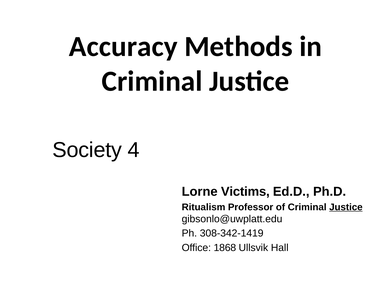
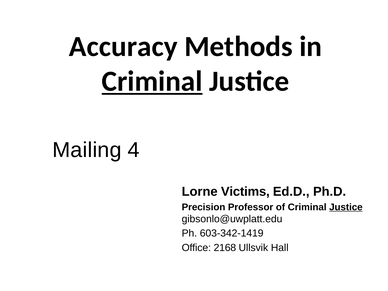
Criminal underline: none -> present (152, 81)
Society: Society -> Mailing (87, 150)
Ritualism: Ritualism -> Precision (204, 207)
308-342-1419: 308-342-1419 -> 603-342-1419 (232, 233)
1868: 1868 -> 2168 (225, 248)
